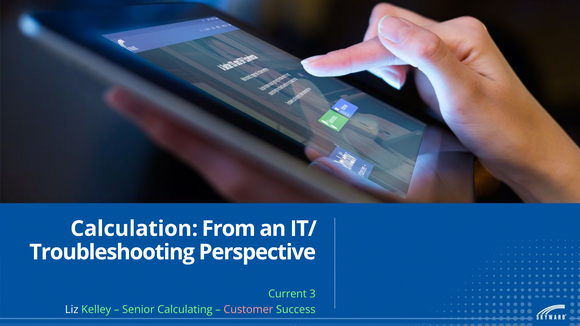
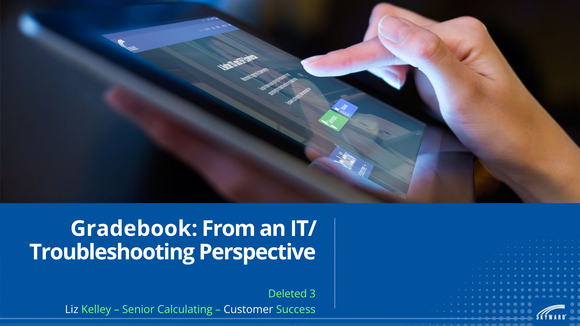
Calculation: Calculation -> Gradebook (134, 229)
Current: Current -> Deleted (288, 294)
Customer colour: pink -> white (248, 310)
